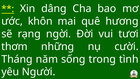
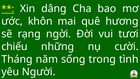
thơm: thơm -> chiếu (14, 46)
